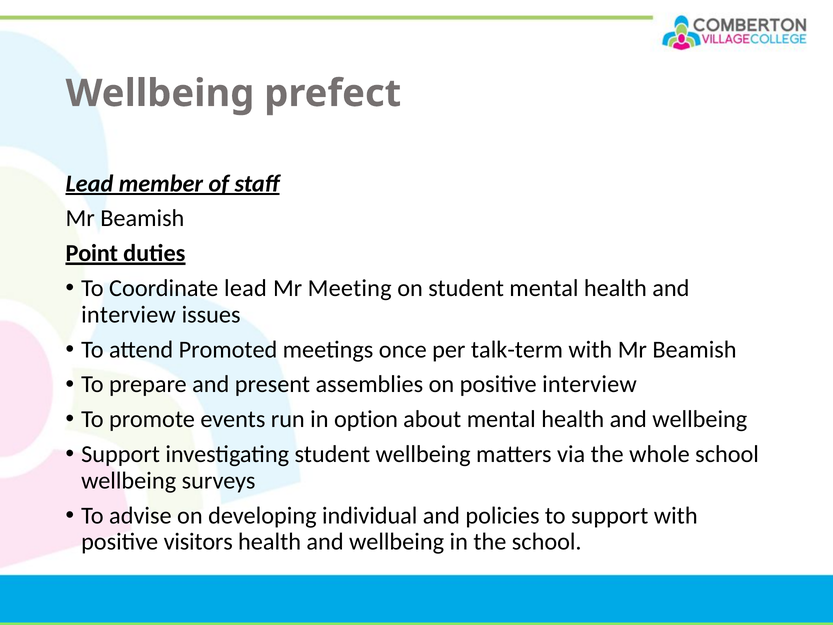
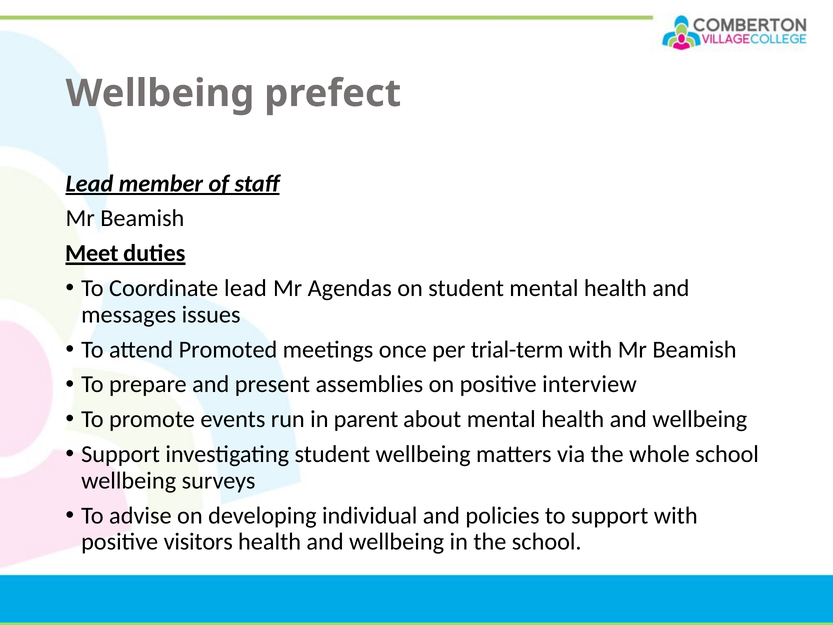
Point: Point -> Meet (92, 253)
Meeting: Meeting -> Agendas (350, 288)
interview: interview -> messages (129, 314)
talk-term: talk-term -> trial-term (517, 349)
option: option -> parent (366, 419)
